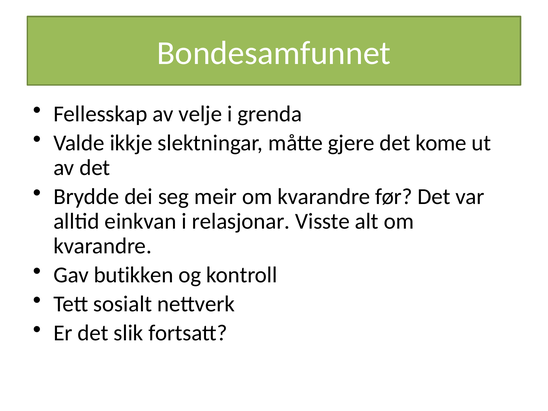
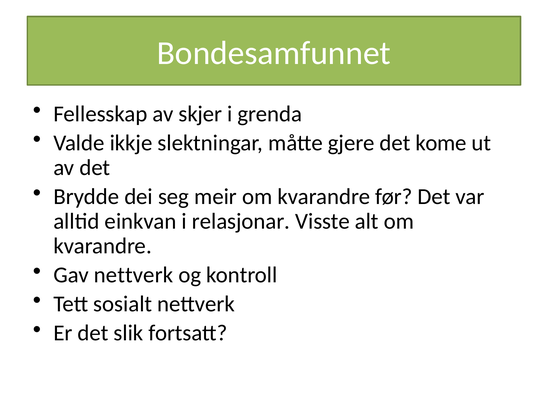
velje: velje -> skjer (200, 114)
Gav butikken: butikken -> nettverk (133, 275)
